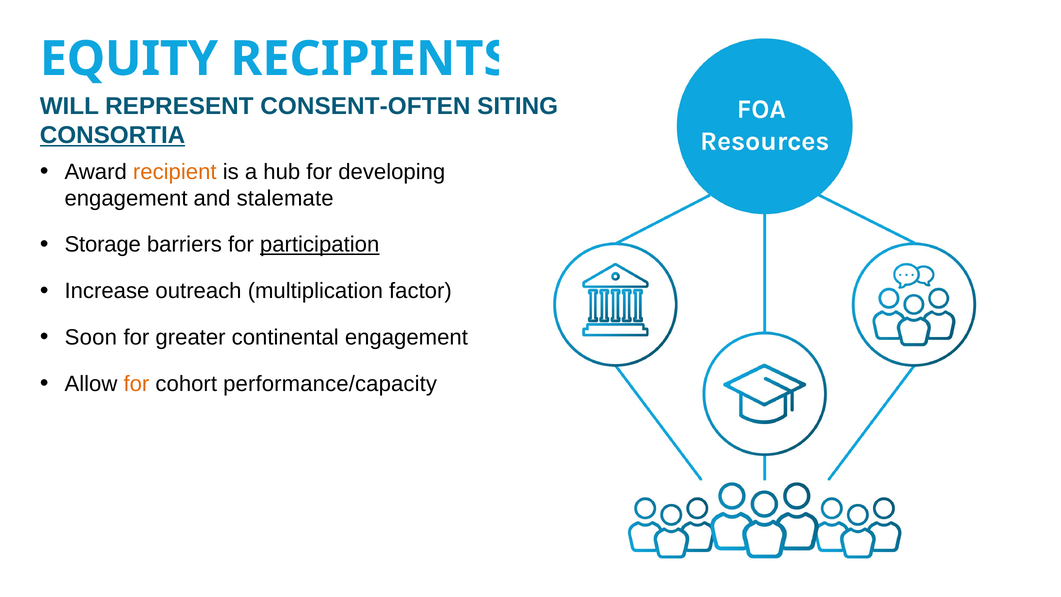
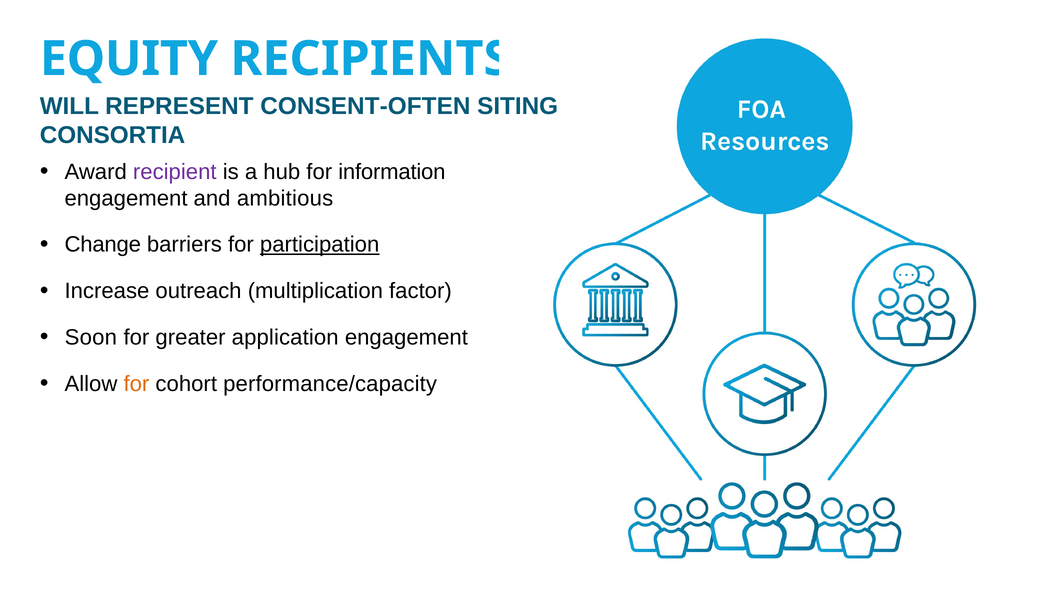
CONSORTIA underline: present -> none (113, 135)
recipient colour: orange -> purple (175, 172)
developing: developing -> information (392, 172)
stalemate: stalemate -> ambitious (285, 198)
Storage: Storage -> Change (103, 245)
continental: continental -> application (285, 337)
